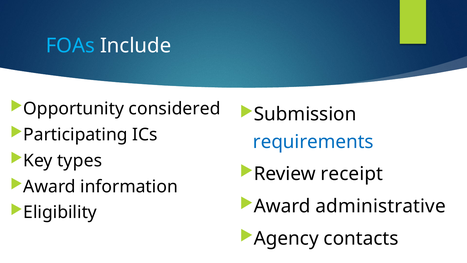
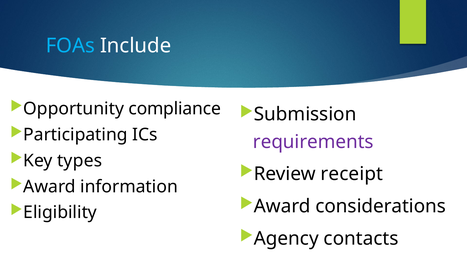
considered: considered -> compliance (175, 109)
requirements colour: blue -> purple (313, 142)
administrative: administrative -> considerations (381, 206)
